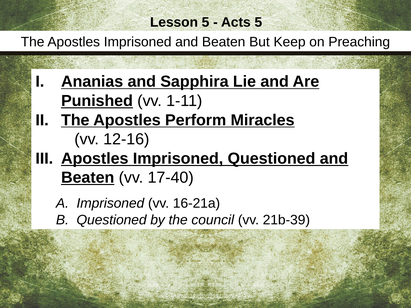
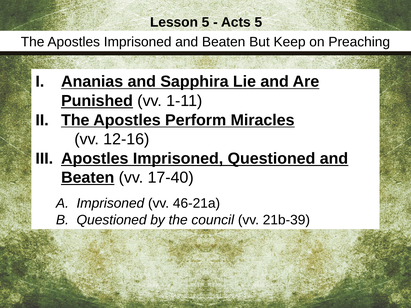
16-21a: 16-21a -> 46-21a (196, 204)
